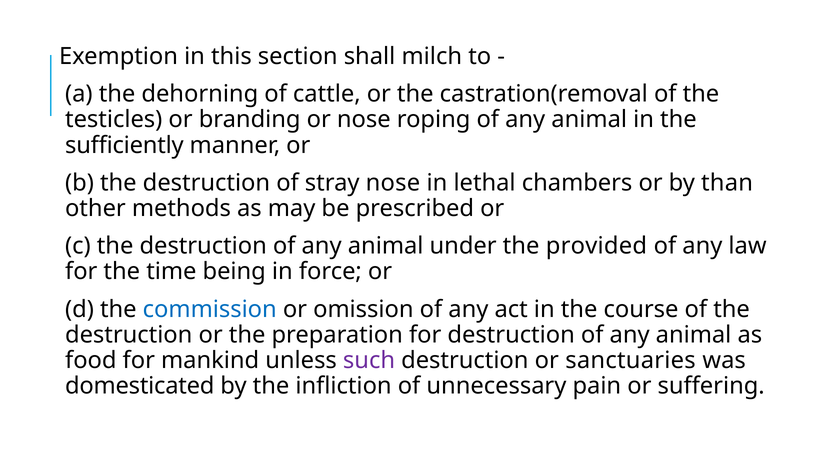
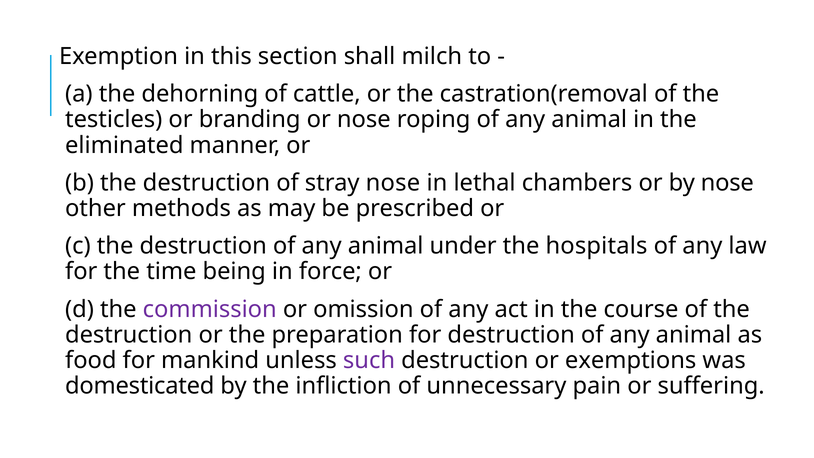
sufficiently: sufficiently -> eliminated (124, 145)
by than: than -> nose (727, 183)
provided: provided -> hospitals (596, 246)
commission colour: blue -> purple (210, 309)
sanctuaries: sanctuaries -> exemptions (631, 360)
